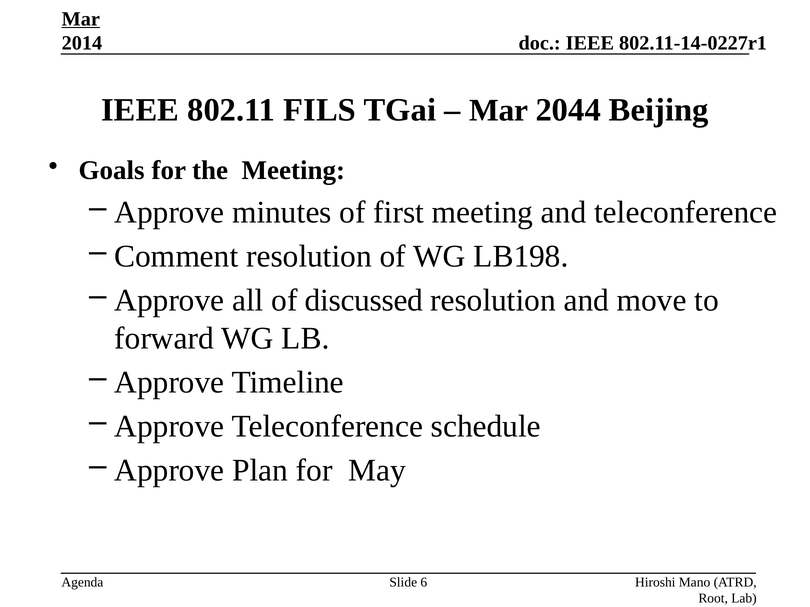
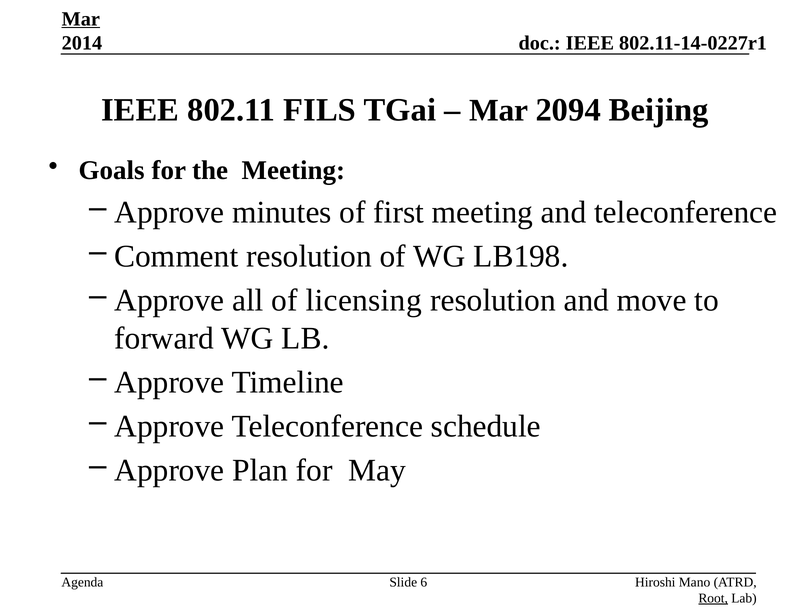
2044: 2044 -> 2094 (568, 110)
discussed: discussed -> licensing (364, 301)
Root underline: none -> present (713, 599)
